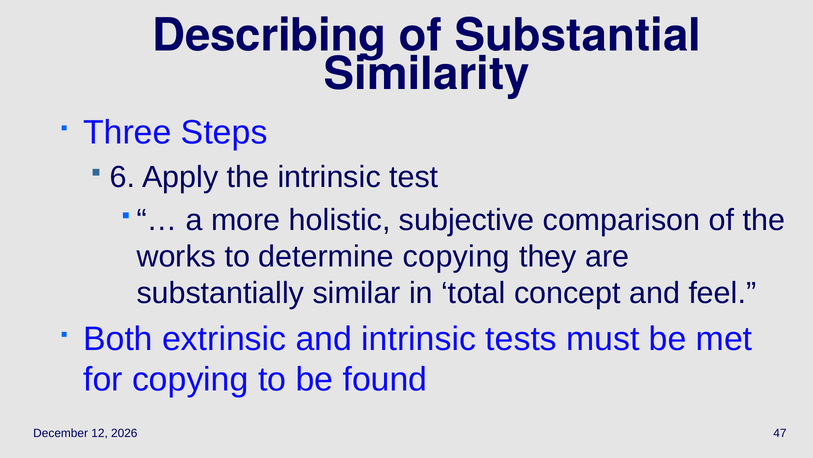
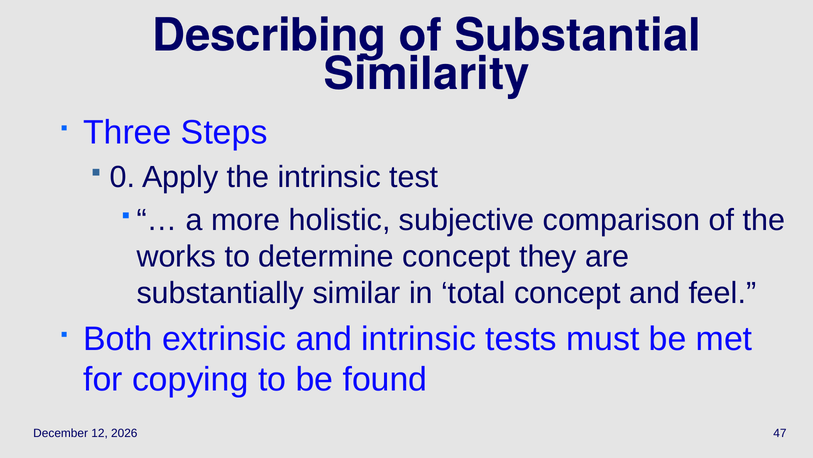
6: 6 -> 0 (123, 177)
determine copying: copying -> concept (456, 256)
